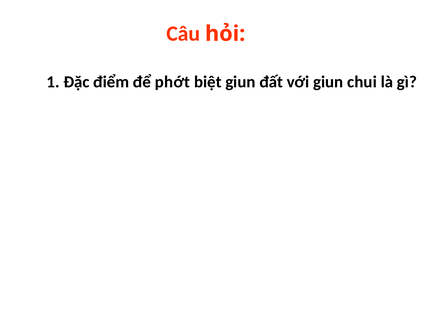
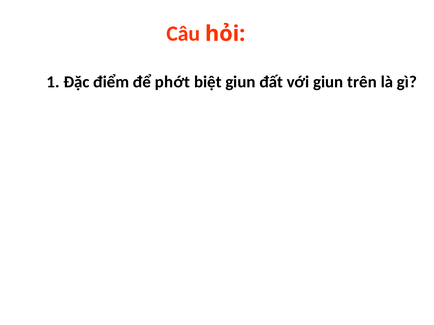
chui: chui -> trên (362, 82)
